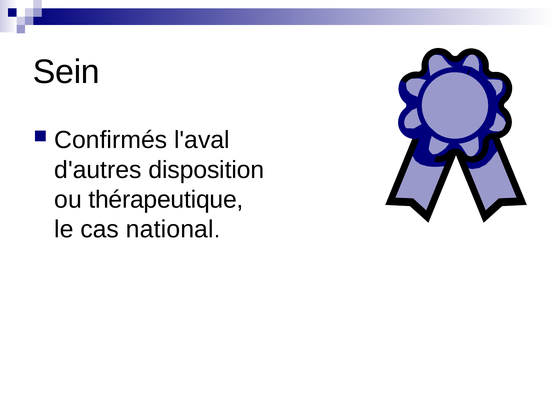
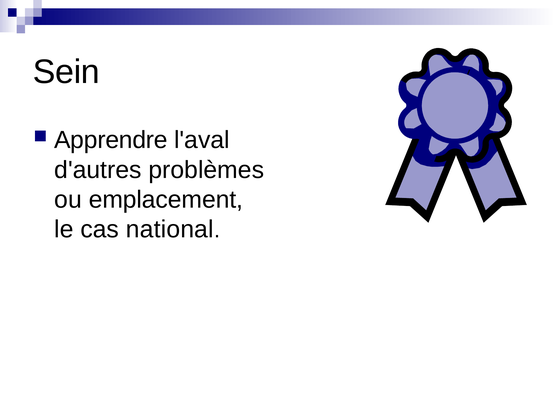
Confirmés: Confirmés -> Apprendre (111, 140)
disposition: disposition -> problèmes (206, 170)
thérapeutique: thérapeutique -> emplacement (166, 199)
